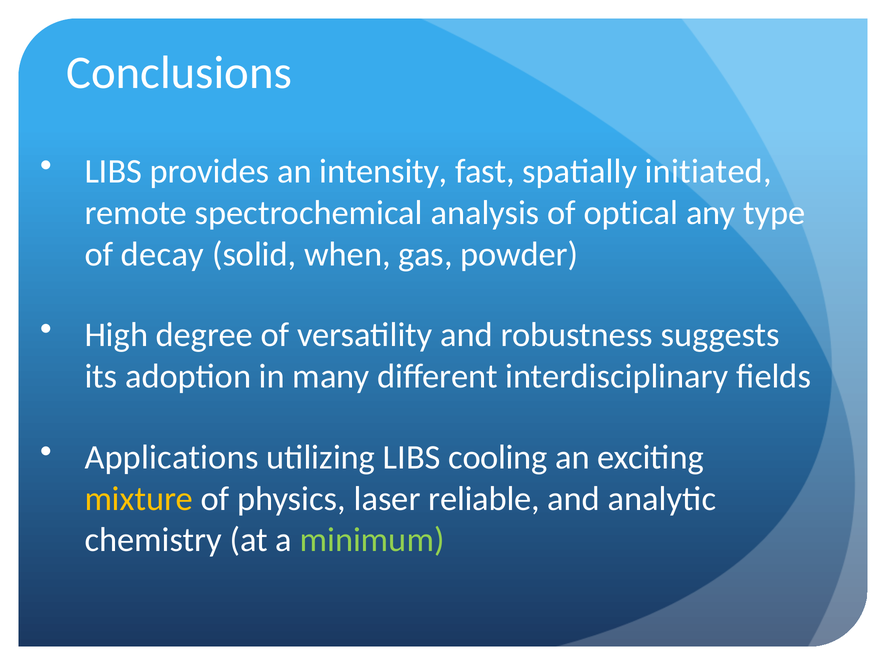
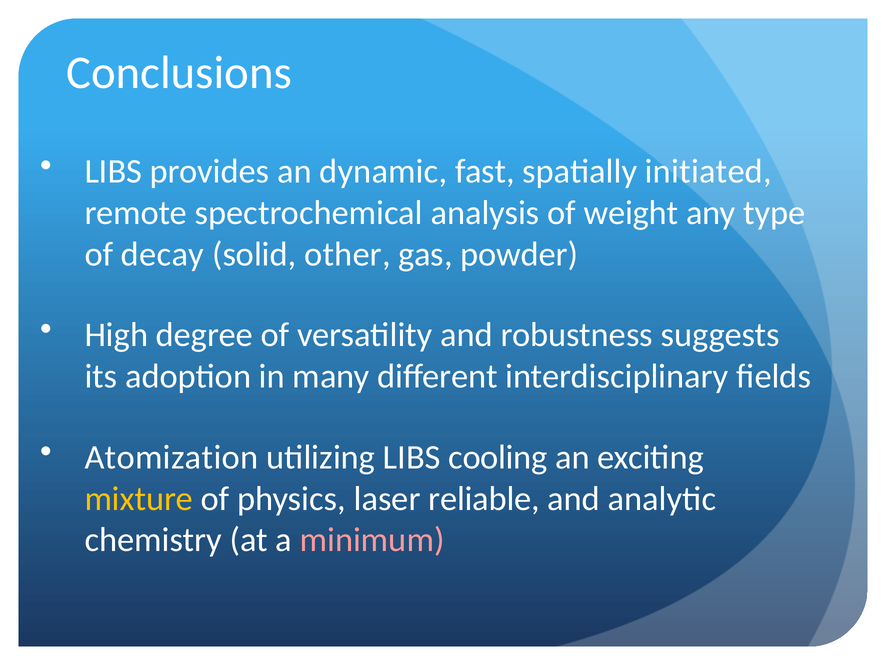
intensity: intensity -> dynamic (383, 171)
optical: optical -> weight (631, 213)
when: when -> other (347, 254)
Applications: Applications -> Atomization (171, 457)
minimum colour: light green -> pink (372, 540)
